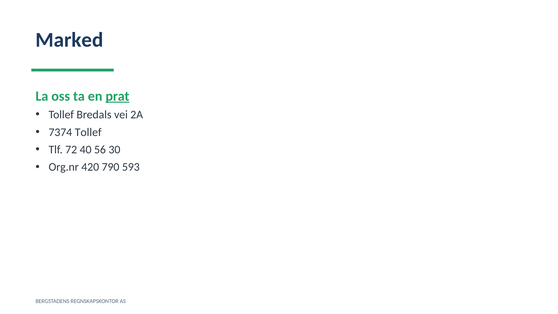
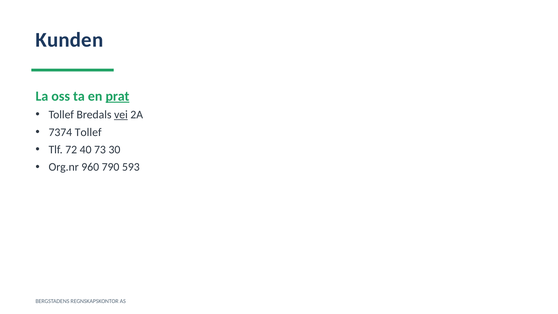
Marked: Marked -> Kunden (69, 40)
vei underline: none -> present (121, 115)
56: 56 -> 73 (100, 150)
420: 420 -> 960 (90, 167)
